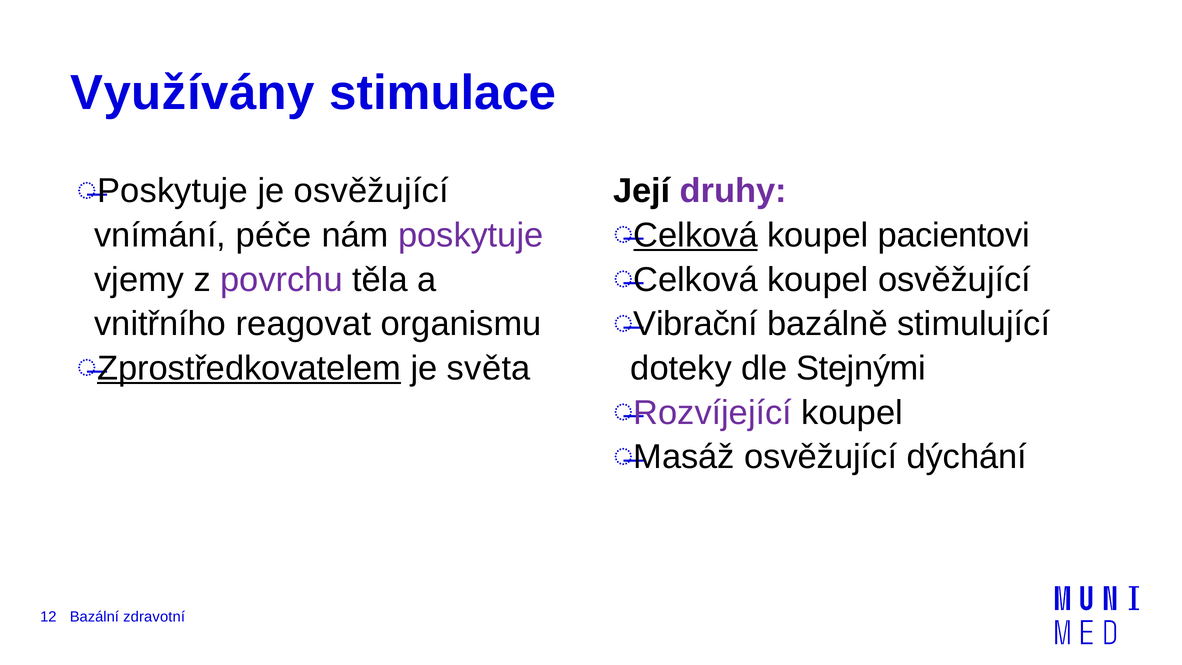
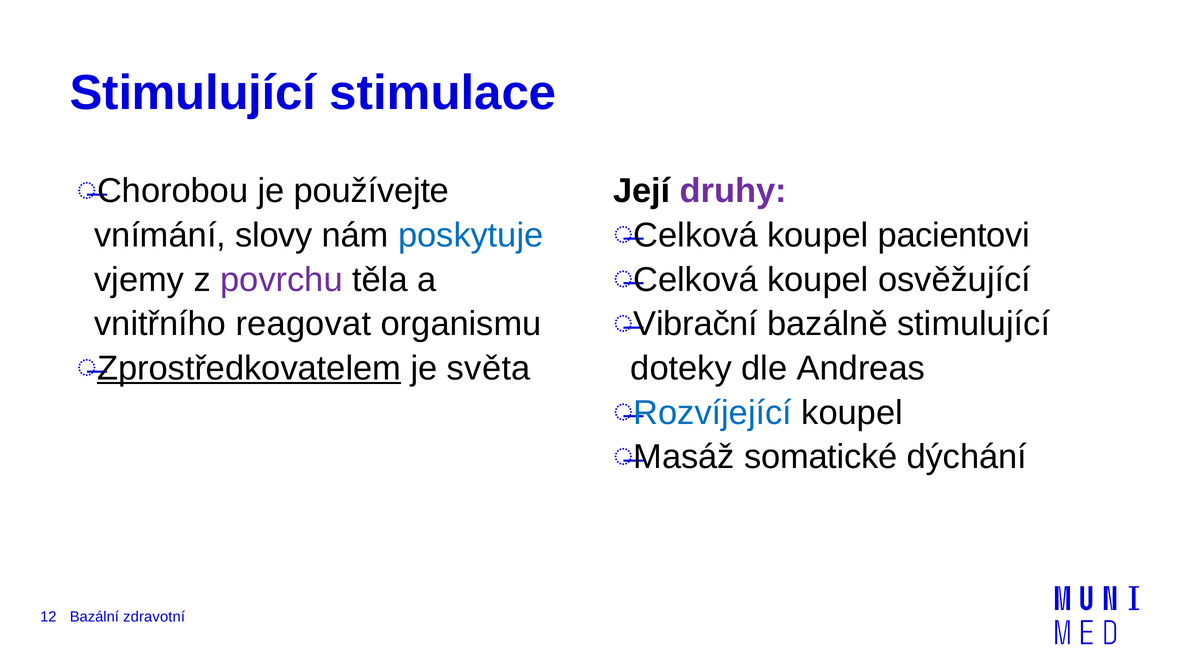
Využívány: Využívány -> Stimulující (193, 93)
Poskytuje: Poskytuje -> Chorobou (173, 191)
je osvěžující: osvěžující -> používejte (372, 191)
Celková underline: present -> none (696, 235)
péče: péče -> slovy (274, 235)
poskytuje colour: purple -> blue (471, 235)
Stejnými: Stejnými -> Andreas (861, 368)
Rozvíjející colour: purple -> blue (713, 413)
Masáž osvěžující: osvěžující -> somatické (821, 457)
